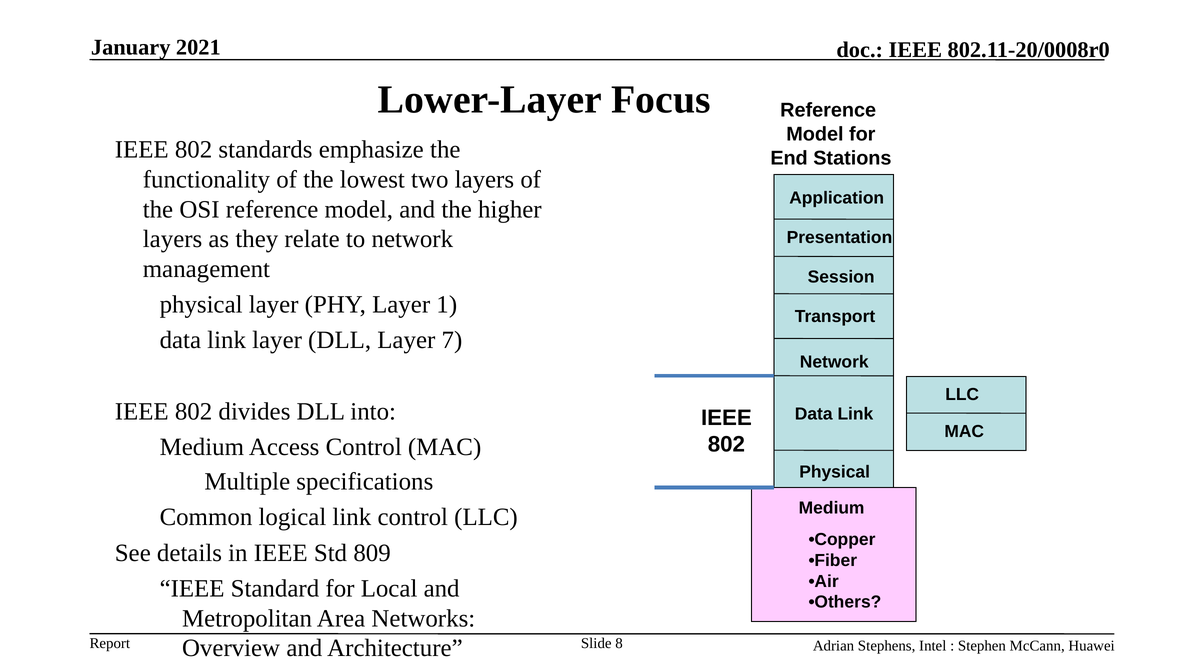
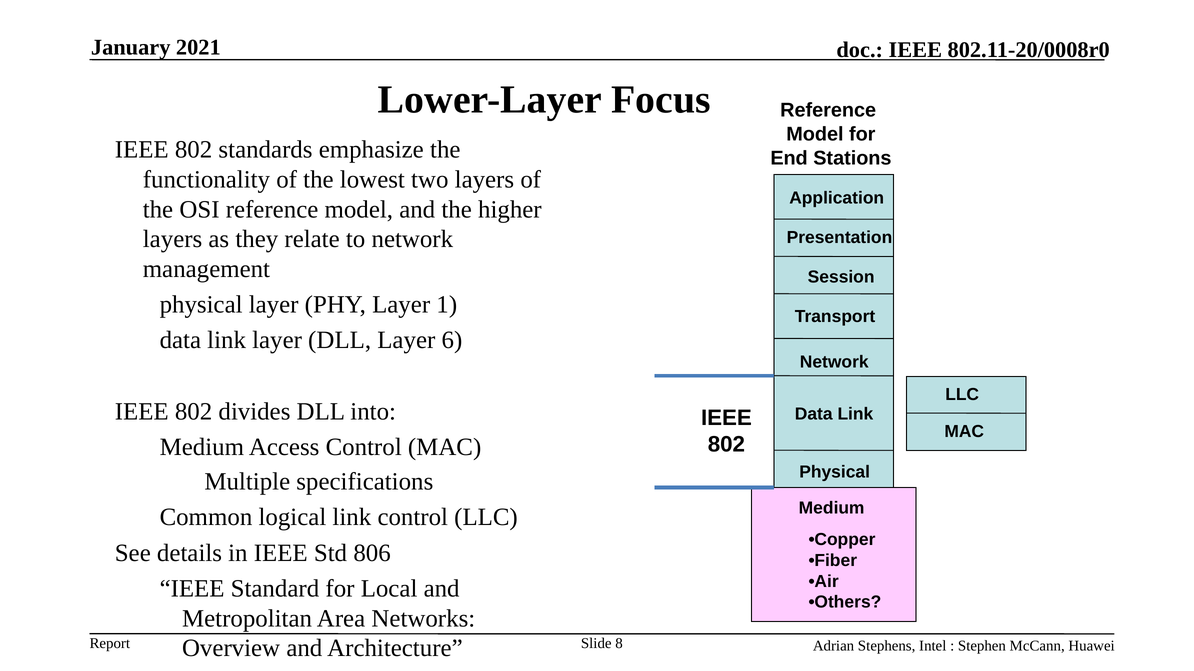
7: 7 -> 6 (452, 340)
809: 809 -> 806 (372, 554)
